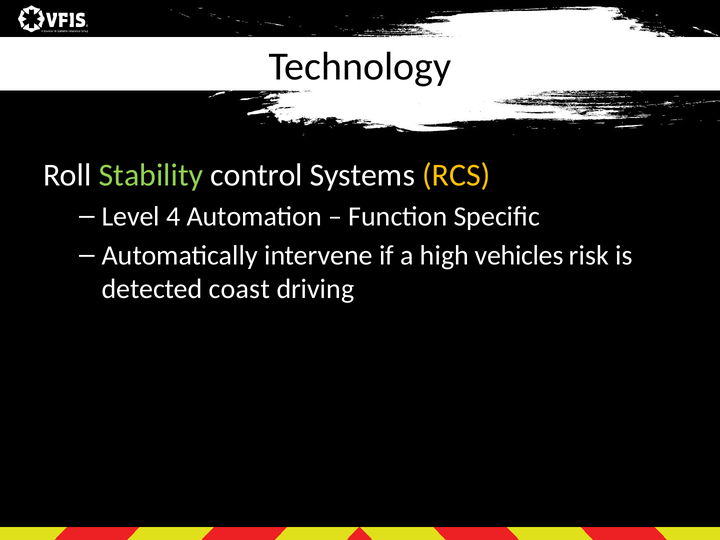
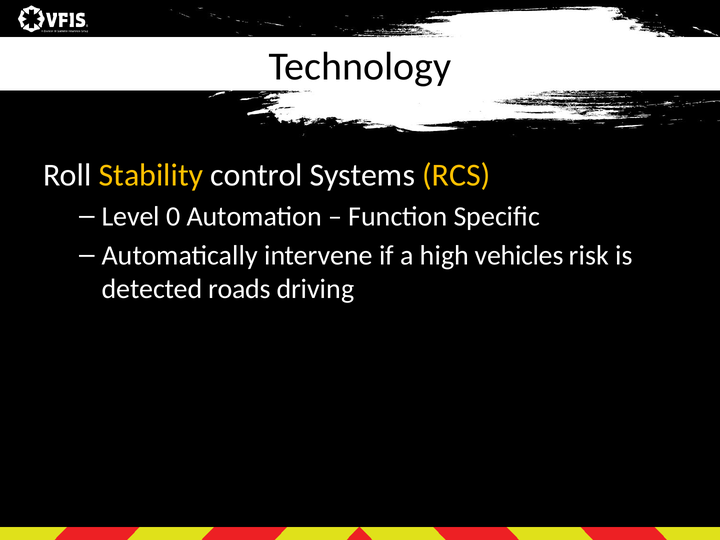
Stability colour: light green -> yellow (151, 175)
4: 4 -> 0 (173, 216)
coast: coast -> roads (240, 289)
